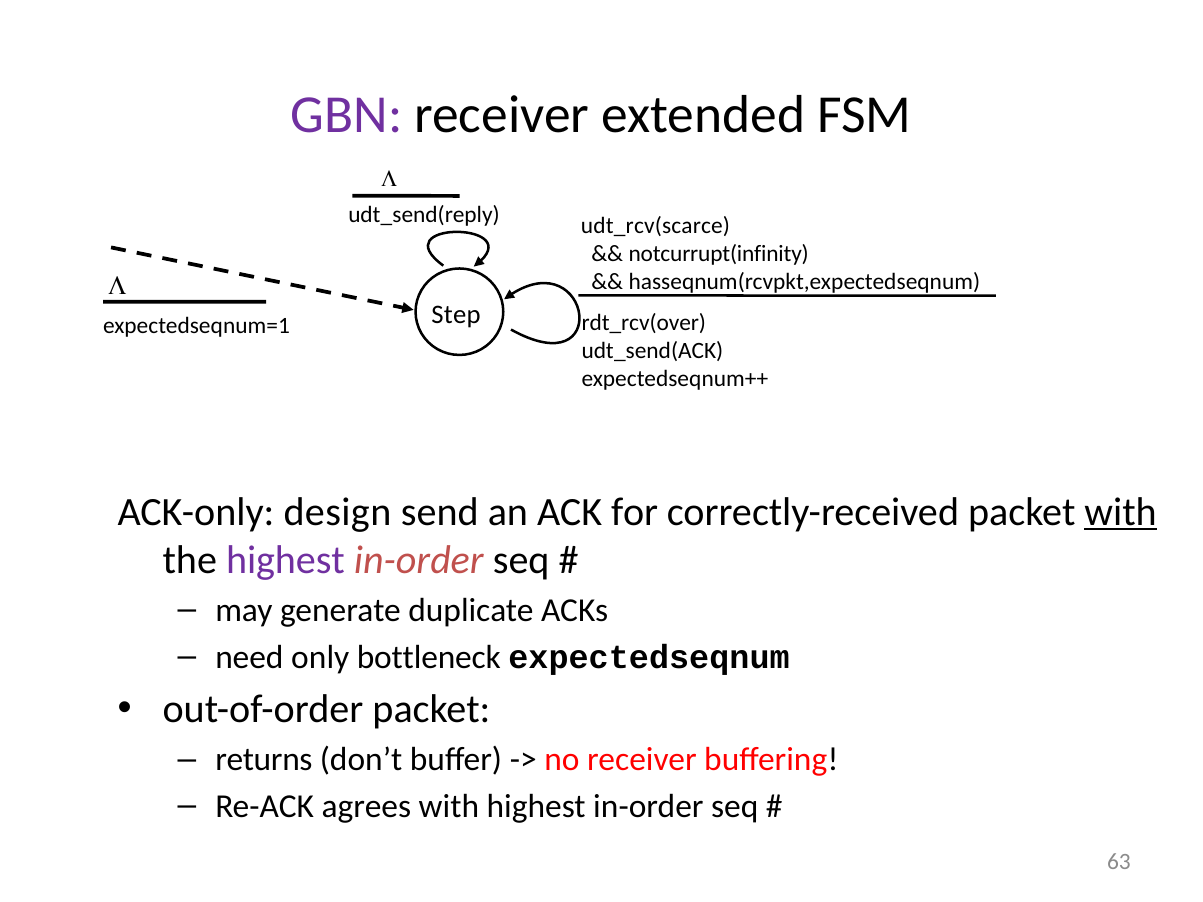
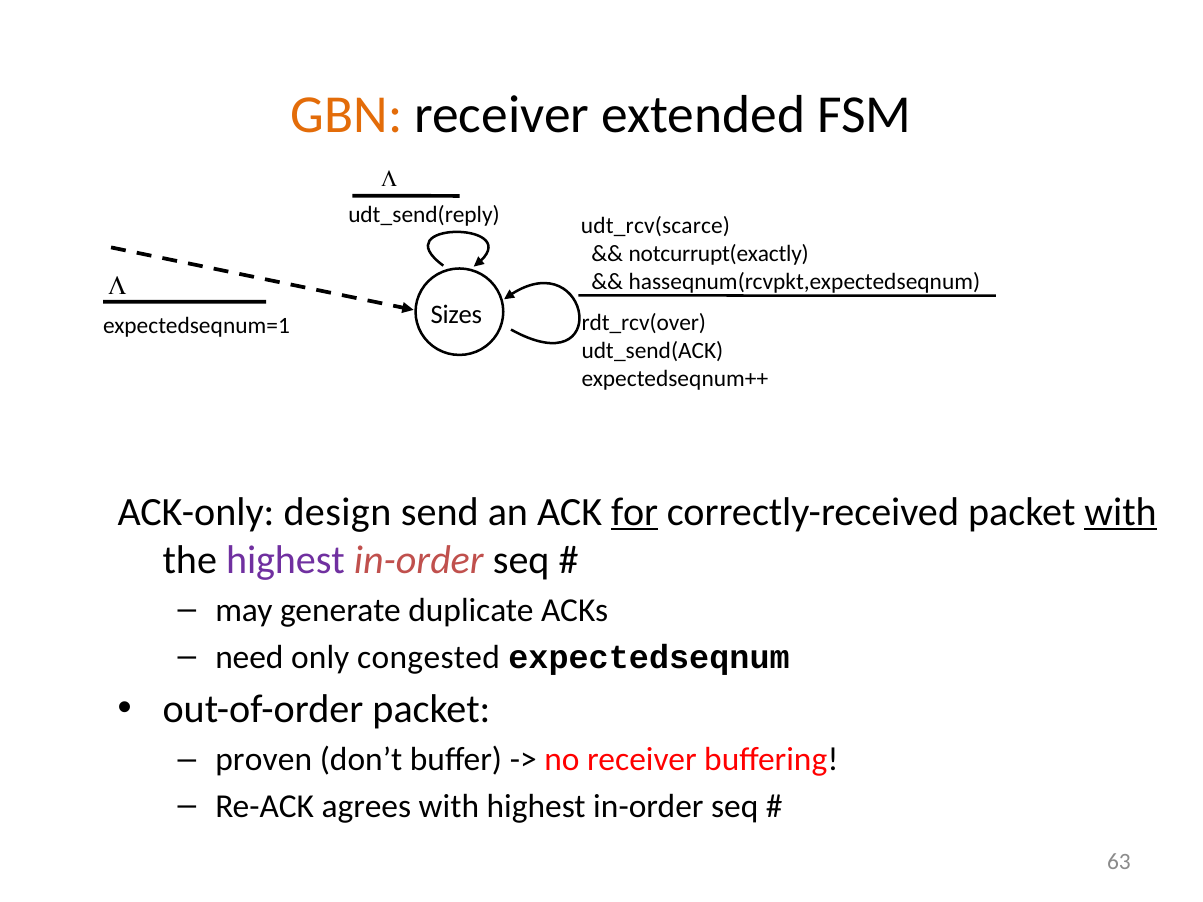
GBN colour: purple -> orange (346, 115)
notcurrupt(infinity: notcurrupt(infinity -> notcurrupt(exactly (719, 254)
Step: Step -> Sizes (456, 315)
for underline: none -> present (635, 512)
bottleneck: bottleneck -> congested (429, 657)
returns: returns -> proven (264, 760)
